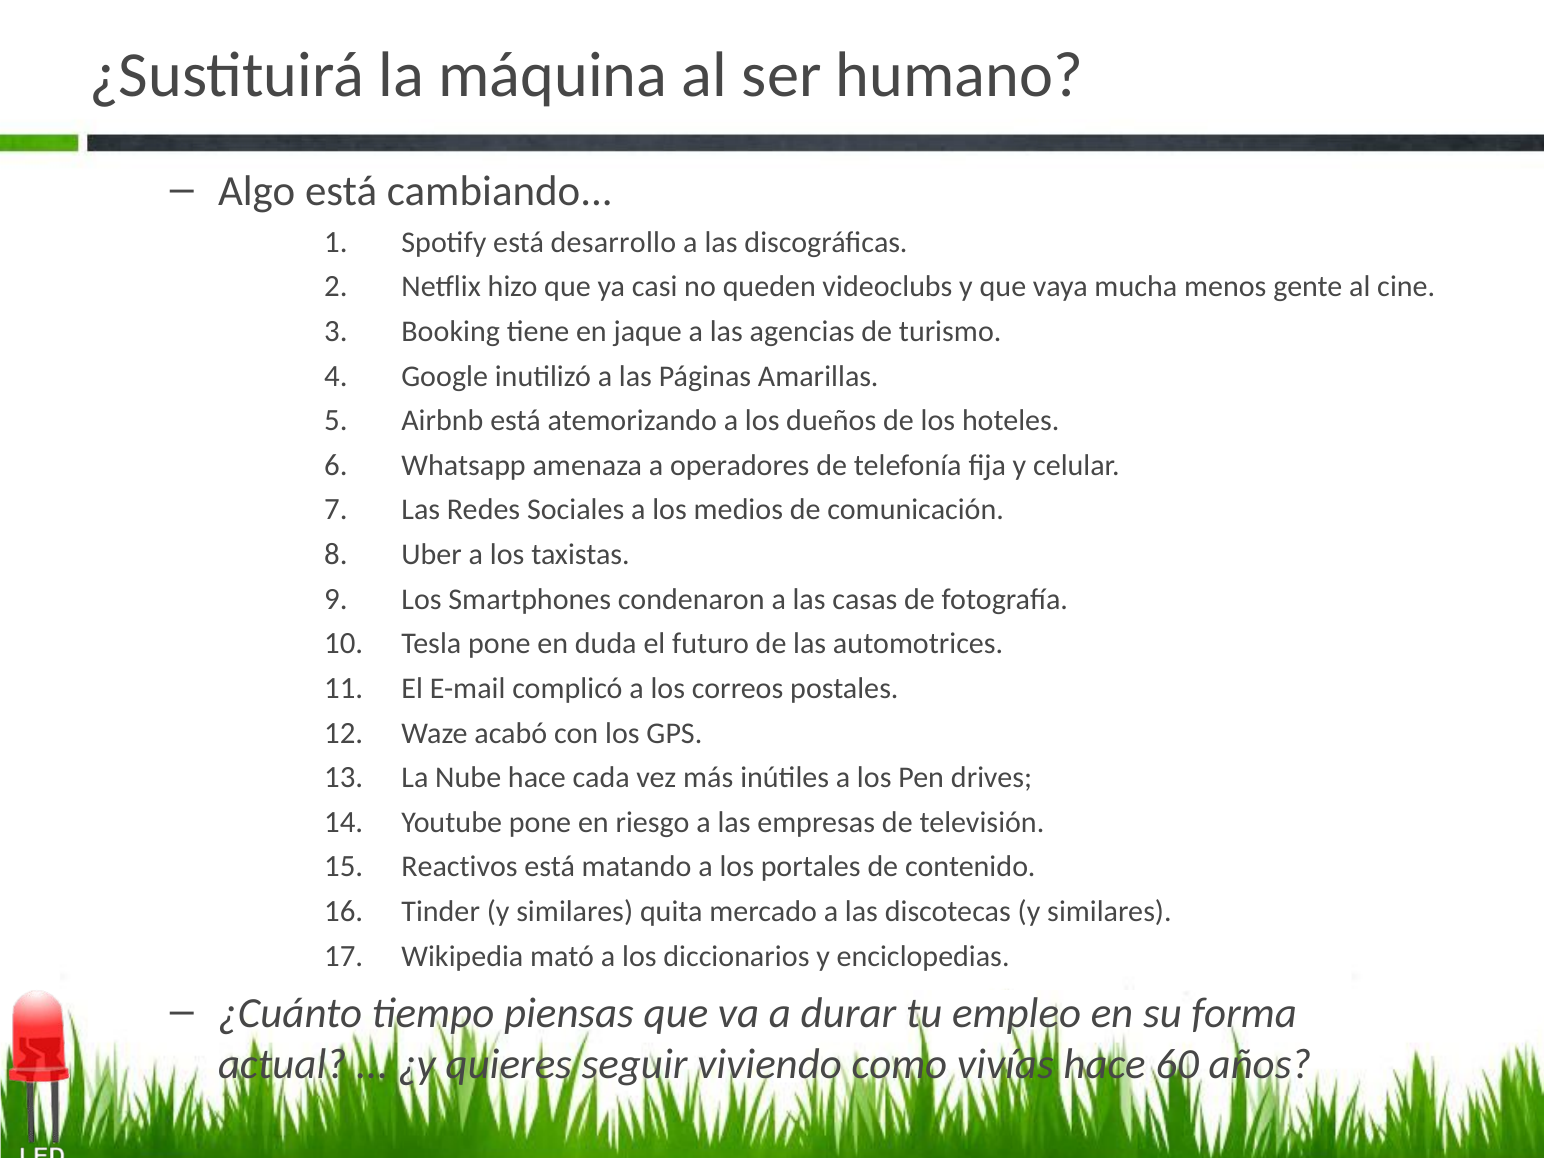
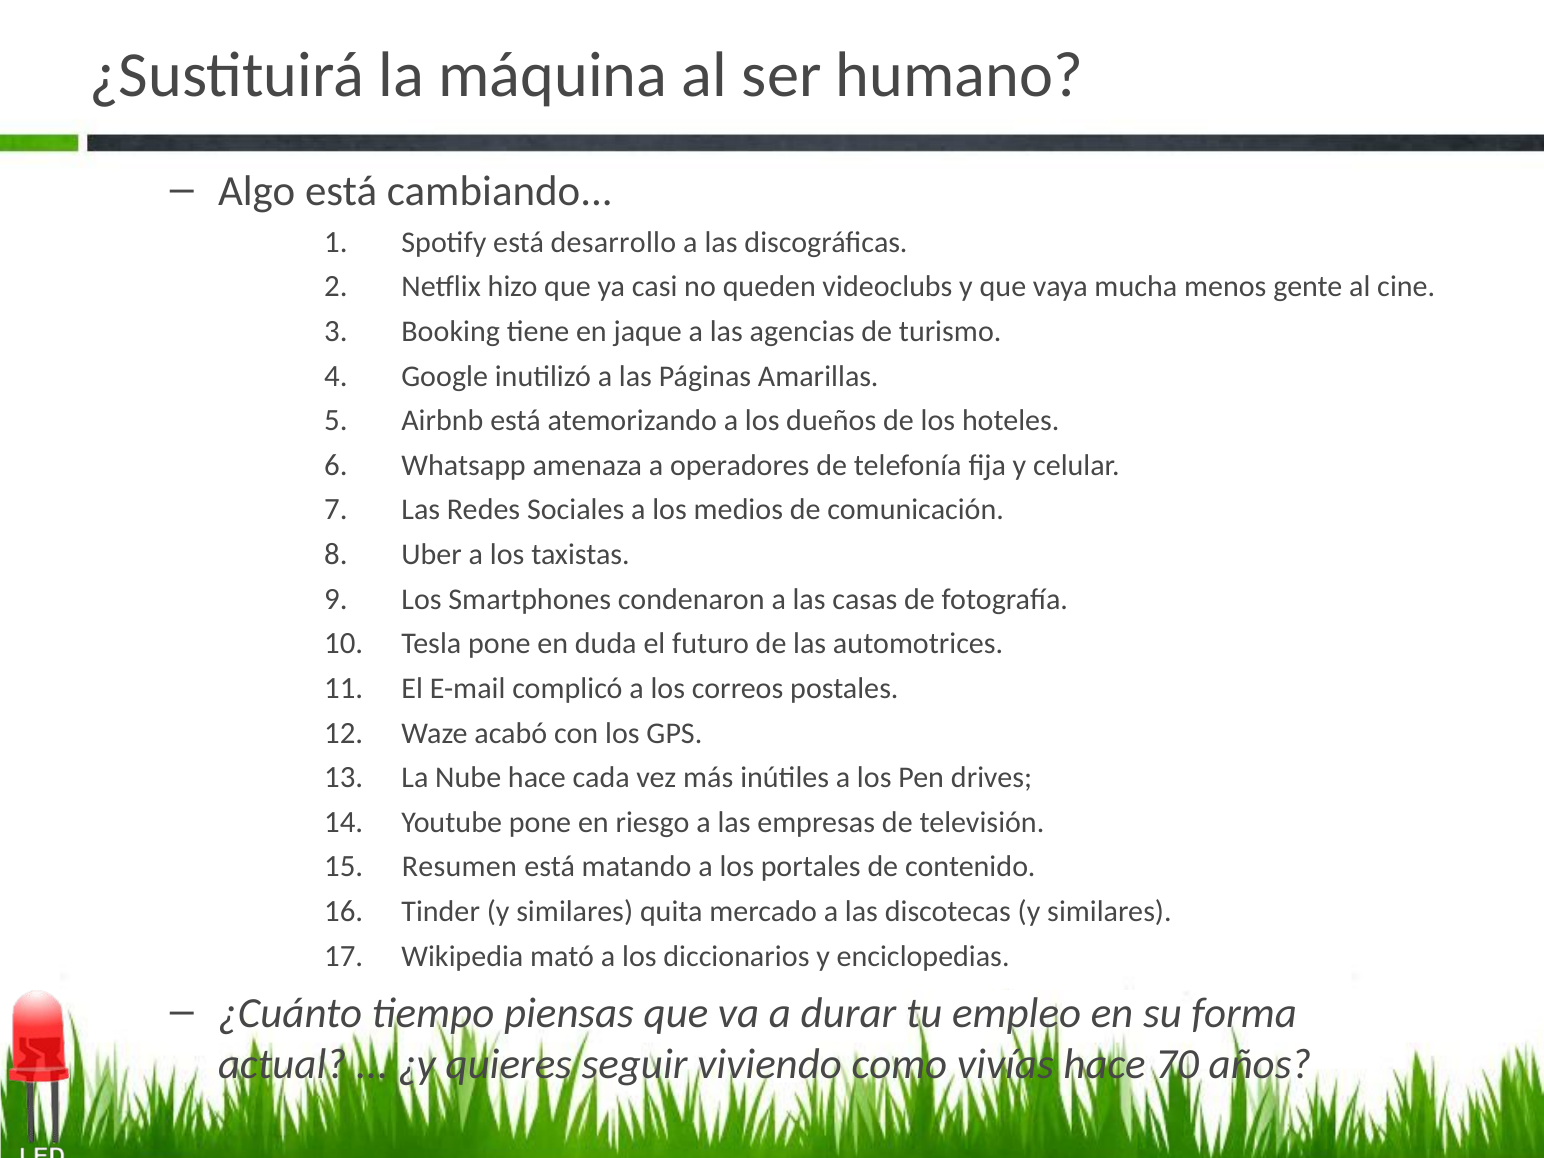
Reactivos: Reactivos -> Resumen (459, 867)
60: 60 -> 70 (1177, 1064)
